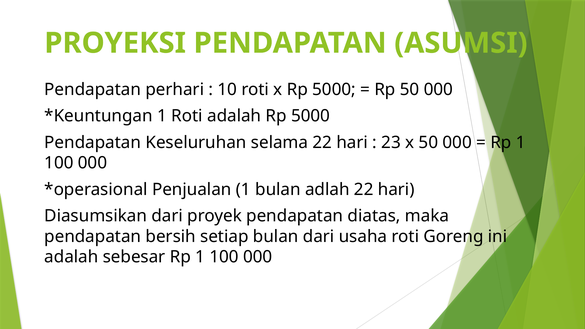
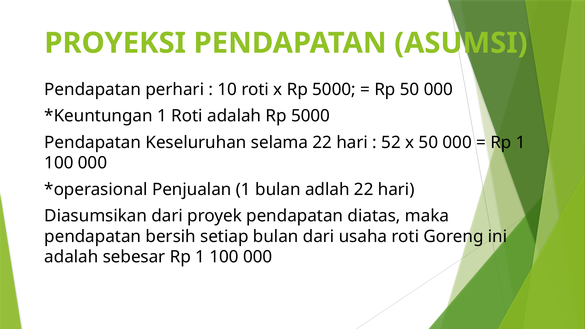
23: 23 -> 52 (391, 143)
